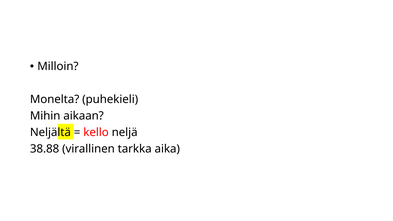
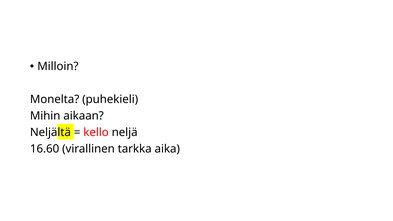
38.88: 38.88 -> 16.60 (45, 149)
